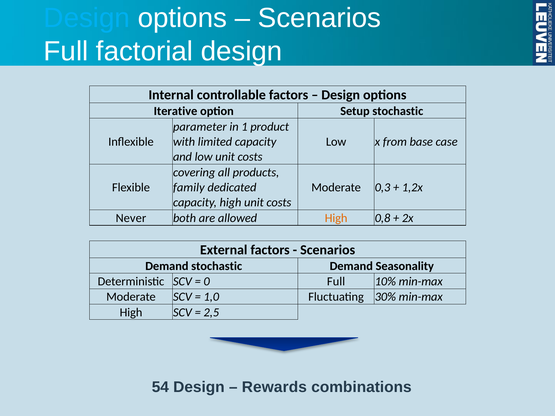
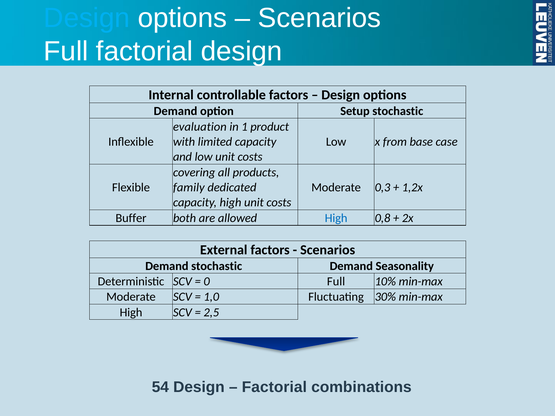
Iterative: Iterative -> Demand (175, 111)
parameter: parameter -> evaluation (200, 127)
Never: Never -> Buffer (131, 218)
High colour: orange -> blue (336, 218)
Rewards: Rewards -> Factorial (274, 387)
